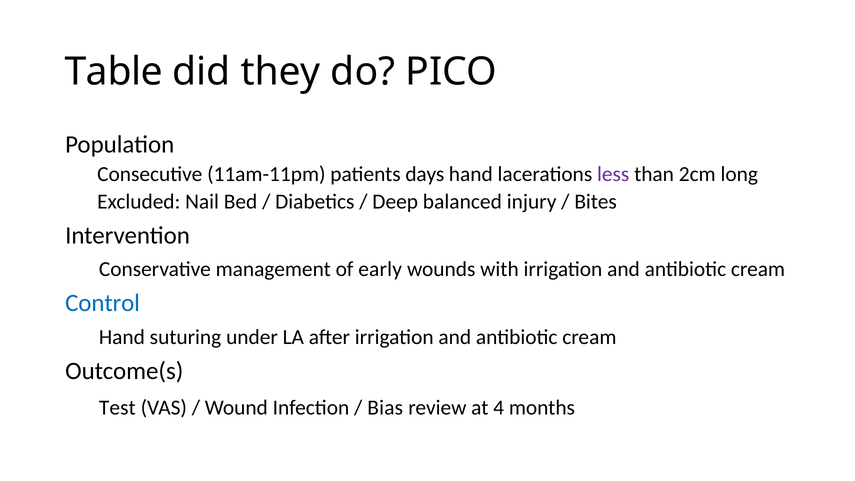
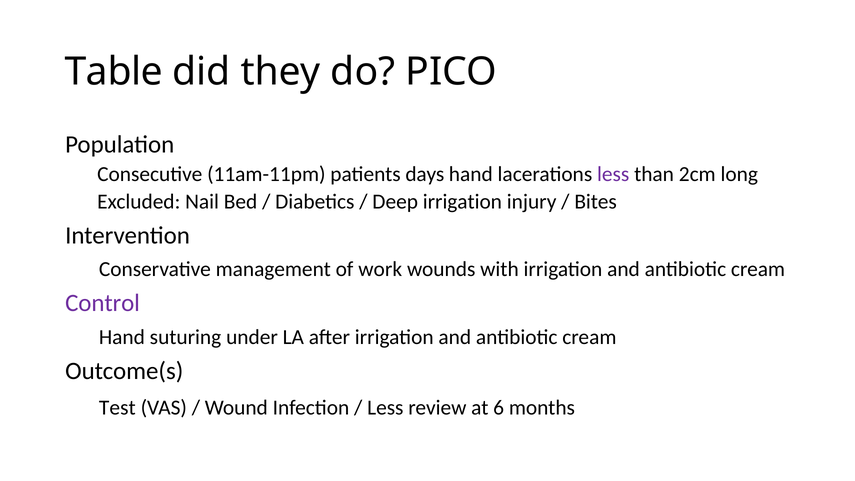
Deep balanced: balanced -> irrigation (462, 201)
early: early -> work (380, 269)
Control colour: blue -> purple (103, 303)
Bias: Bias -> Less (385, 408)
4: 4 -> 6 (499, 408)
